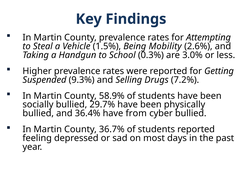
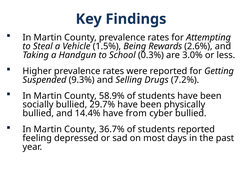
Mobility: Mobility -> Rewards (165, 46)
36.4%: 36.4% -> 14.4% (88, 113)
